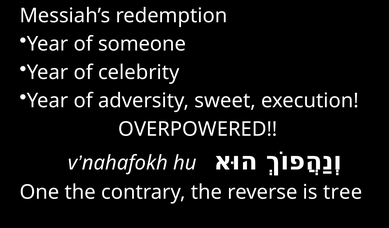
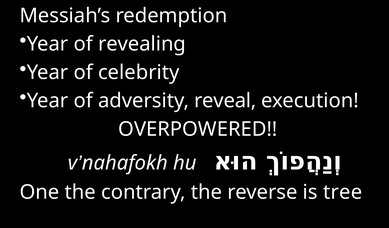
someone: someone -> revealing (142, 44)
sweet: sweet -> reveal (225, 101)
